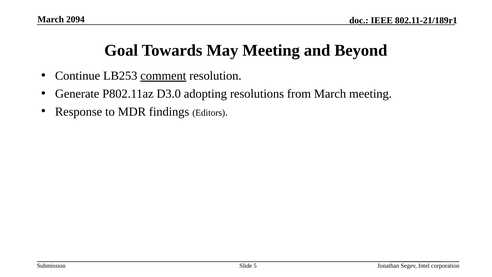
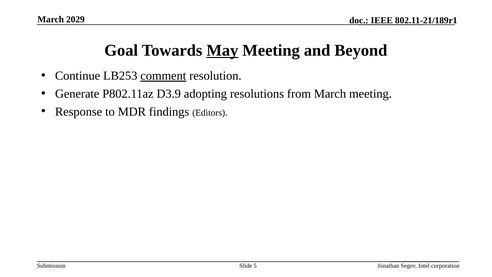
2094: 2094 -> 2029 (75, 20)
May underline: none -> present (222, 50)
D3.0: D3.0 -> D3.9 (169, 94)
